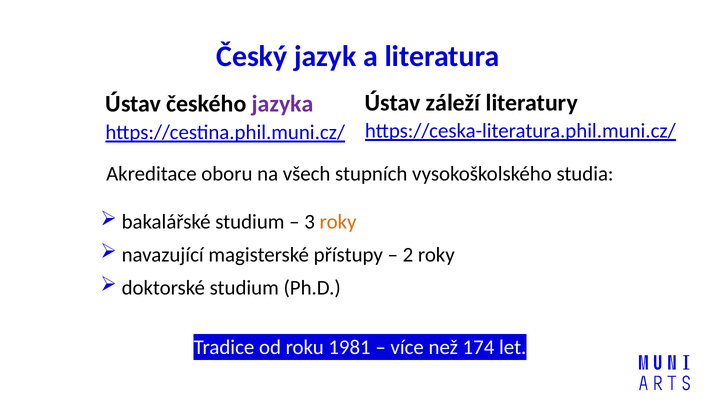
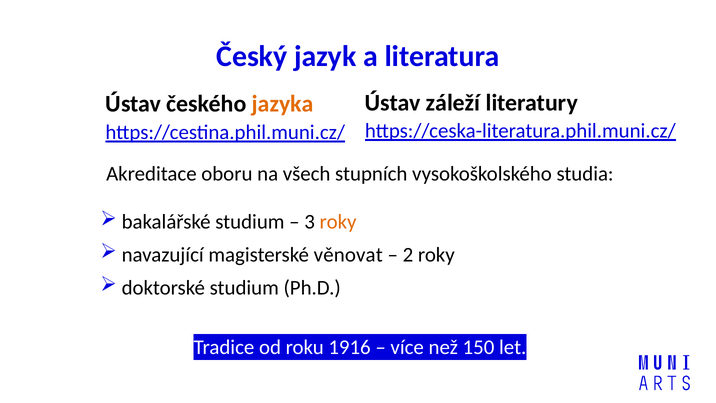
jazyka colour: purple -> orange (283, 104)
přístupy: přístupy -> věnovat (348, 255)
1981: 1981 -> 1916 (350, 347)
174: 174 -> 150 (478, 347)
